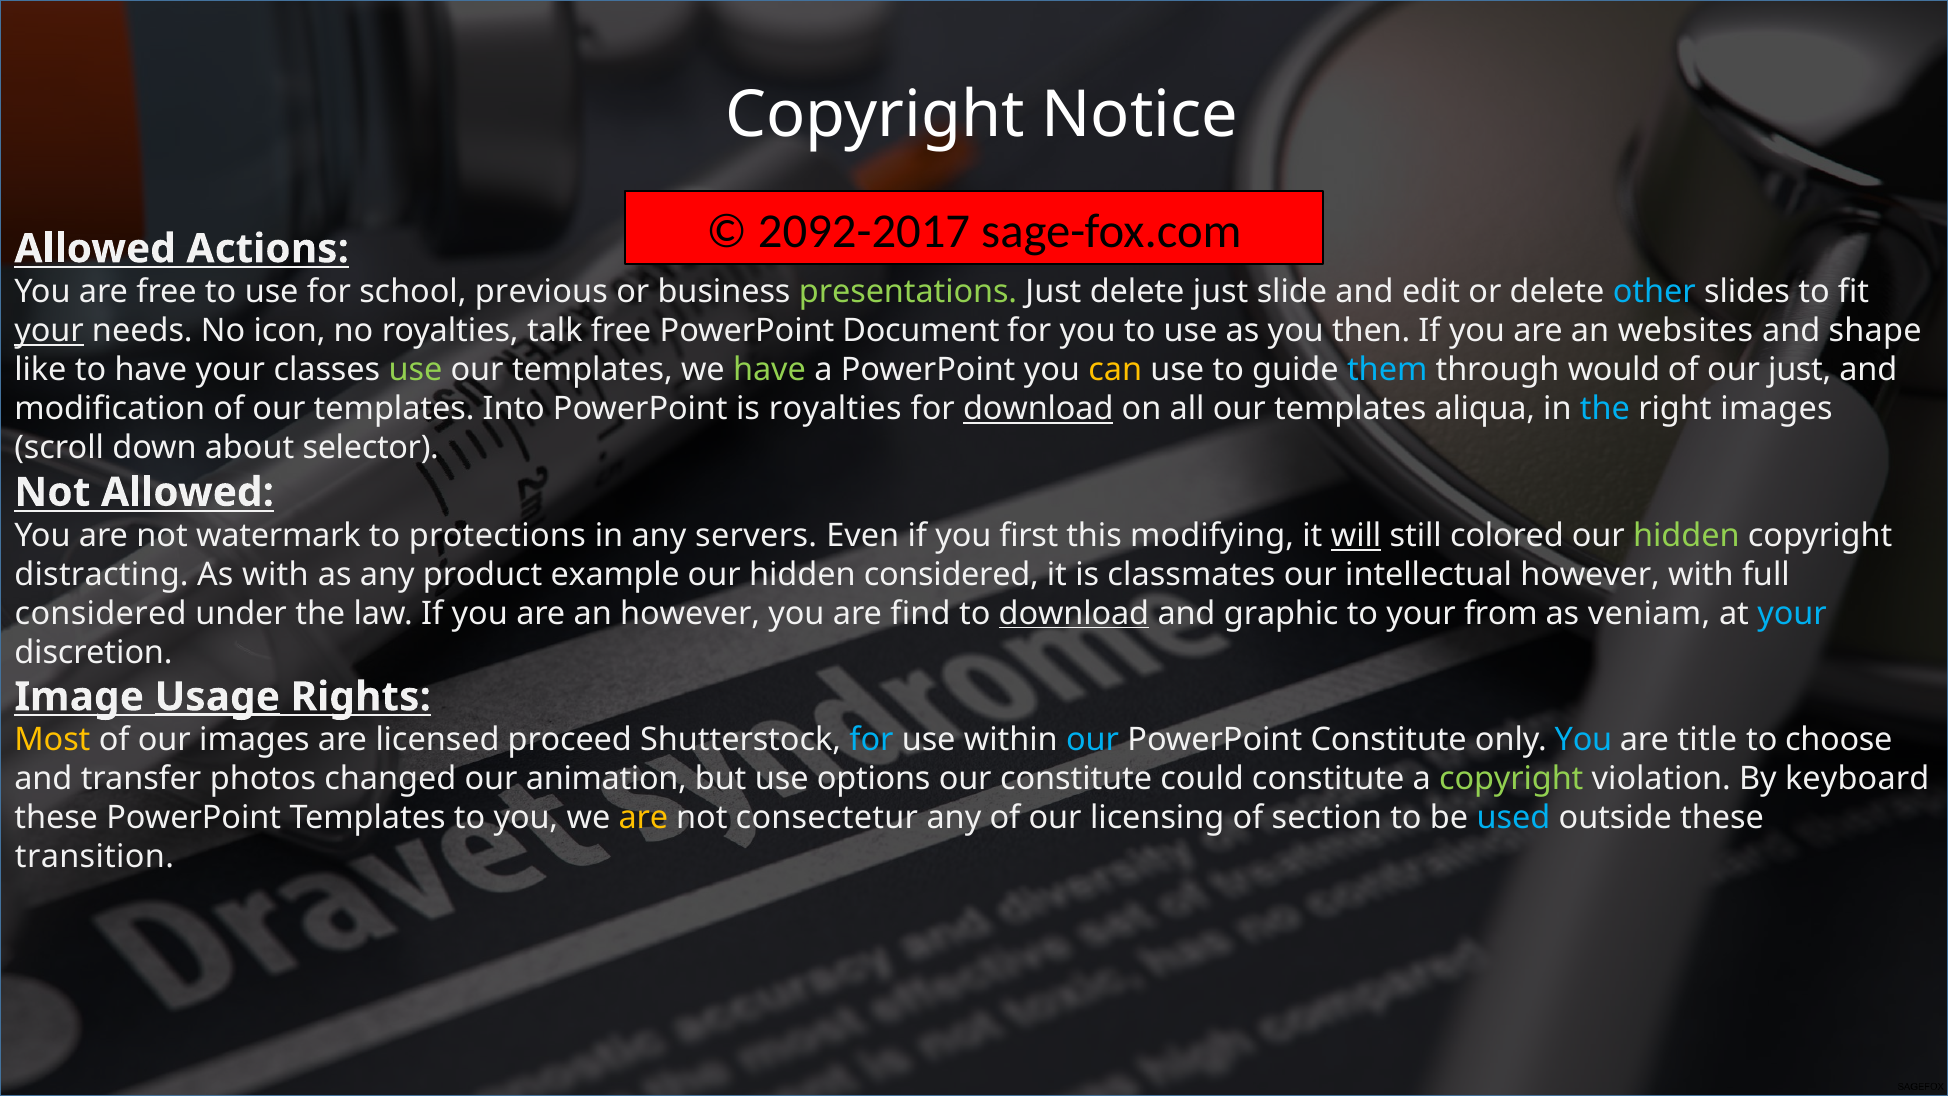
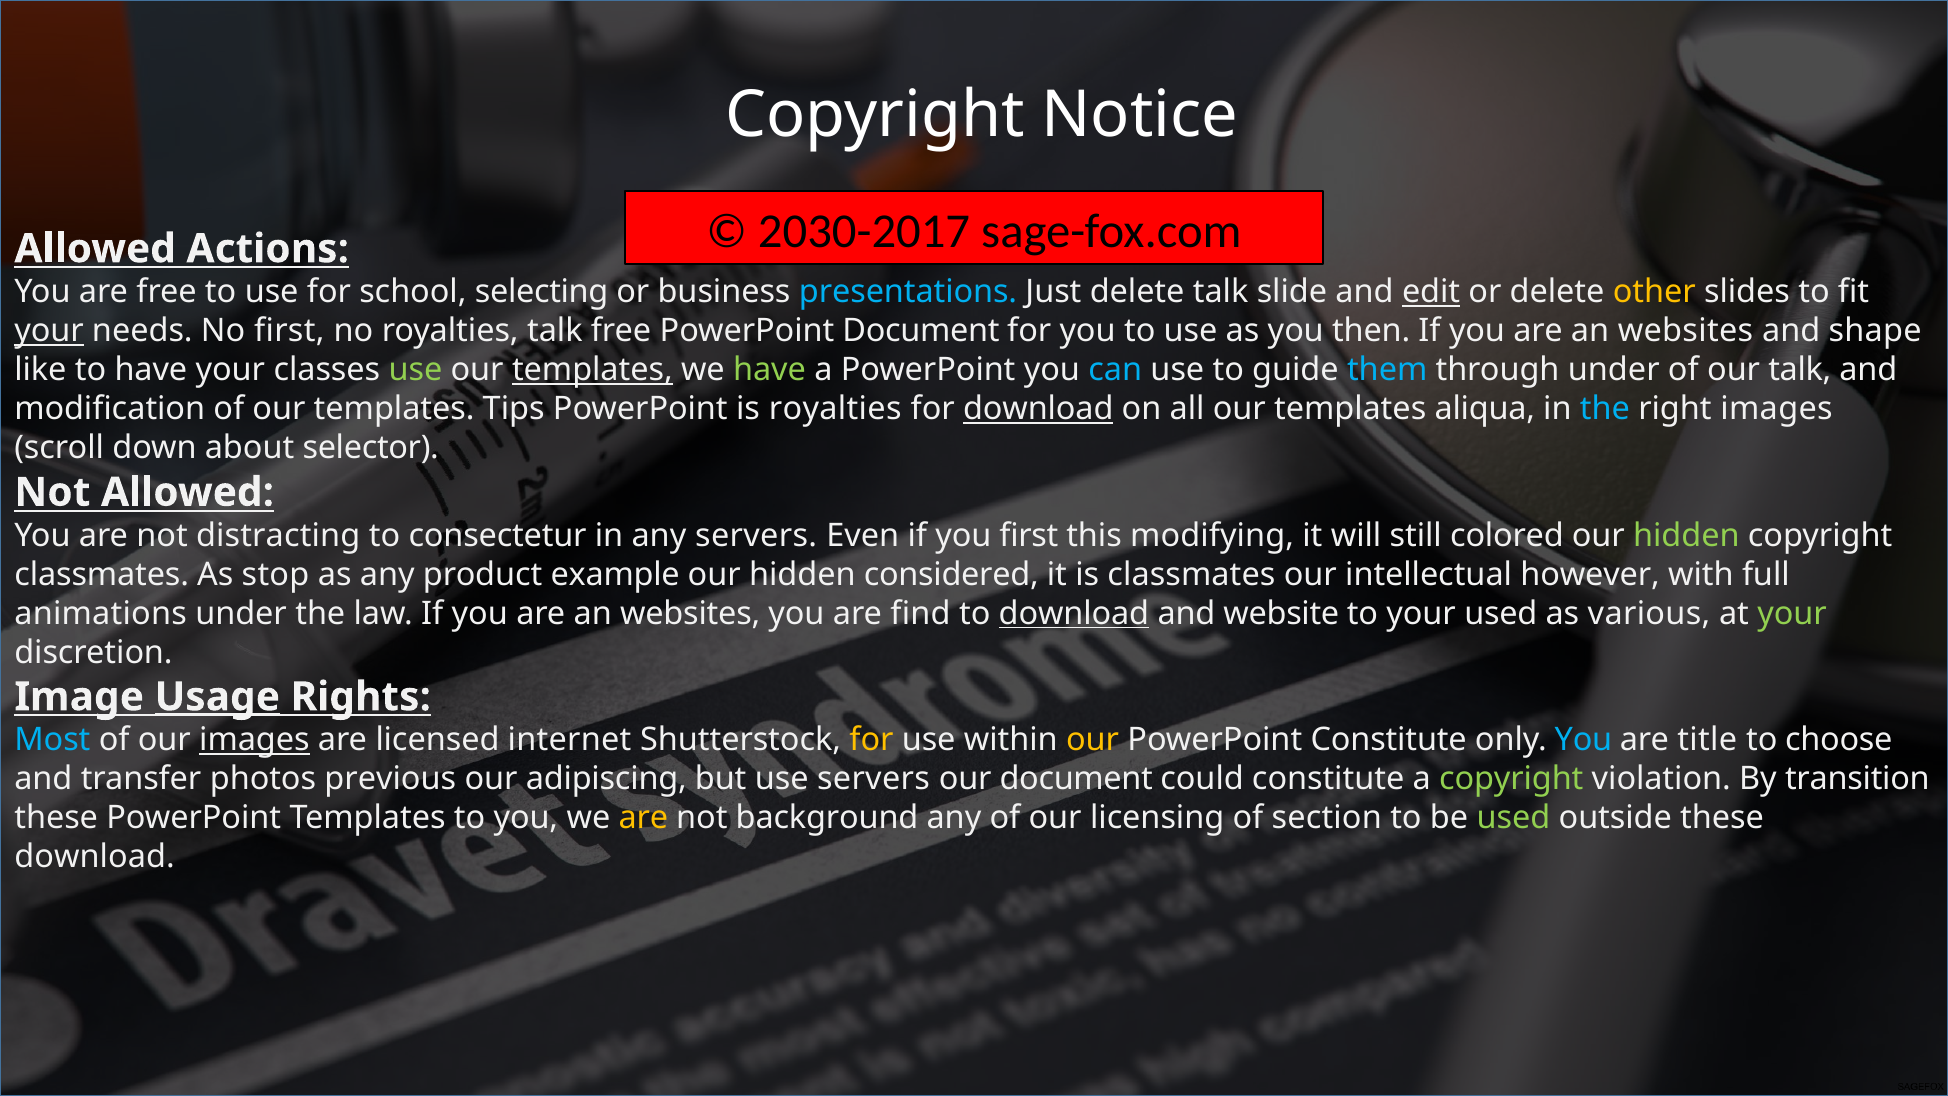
2092-2017: 2092-2017 -> 2030-2017 (864, 231)
previous: previous -> selecting (542, 292)
presentations colour: light green -> light blue (908, 292)
delete just: just -> talk (1221, 292)
edit underline: none -> present (1431, 292)
other colour: light blue -> yellow (1654, 292)
No icon: icon -> first (289, 331)
templates underline: none -> present (592, 370)
can colour: yellow -> light blue (1115, 370)
through would: would -> under (1614, 370)
our just: just -> talk (1800, 370)
Into: Into -> Tips (514, 409)
watermark: watermark -> distracting (278, 535)
protections: protections -> consectetur (498, 535)
will underline: present -> none (1356, 535)
distracting: distracting -> classmates (102, 574)
As with: with -> stop (276, 574)
considered: considered -> animations (101, 613)
however: however -> websites (690, 613)
graphic: graphic -> website (1281, 613)
your from: from -> used (1501, 613)
veniam: veniam -> various (1649, 613)
your colour: light blue -> light green (1792, 613)
Most colour: yellow -> light blue (52, 740)
images underline: none -> present (254, 740)
proceed: proceed -> internet (570, 740)
for colour: light blue -> yellow (871, 740)
our colour: light blue -> yellow (1093, 740)
changed: changed -> previous (390, 779)
animation: animation -> adipiscing (606, 779)
use options: options -> servers (873, 779)
our constitute: constitute -> document (1076, 779)
keyboard: keyboard -> transition (1857, 779)
consectetur: consectetur -> background (827, 818)
used colour: light blue -> light green (1513, 818)
transition: transition -> download (95, 857)
